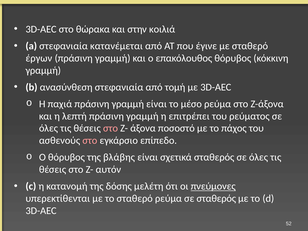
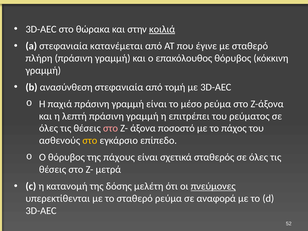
κοιλιά underline: none -> present (162, 29)
έργων: έργων -> πλήρη (39, 58)
στο colour: pink -> yellow (90, 141)
βλάβης: βλάβης -> πάχους (119, 157)
αυτόν: αυτόν -> μετρά (108, 169)
σε σταθερός: σταθερός -> αναφορά (216, 198)
